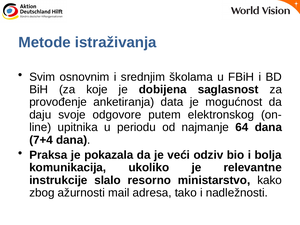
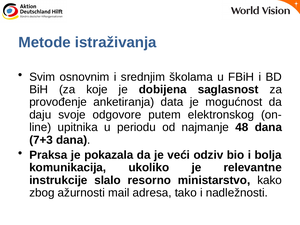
64: 64 -> 48 (242, 127)
7+4: 7+4 -> 7+3 (41, 140)
